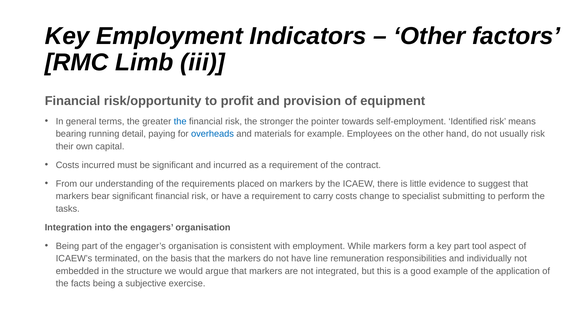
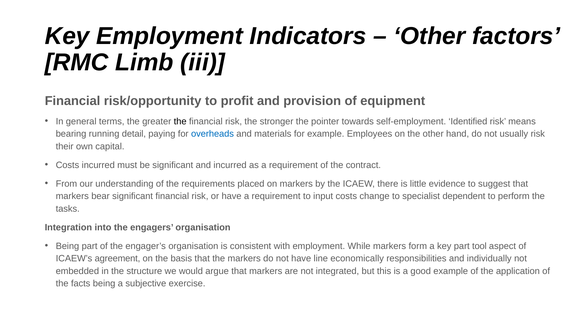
the colour: blue -> black (180, 121)
carry: carry -> input (323, 196)
submitting: submitting -> dependent (464, 196)
terminated: terminated -> agreement (117, 259)
remuneration: remuneration -> economically (357, 259)
